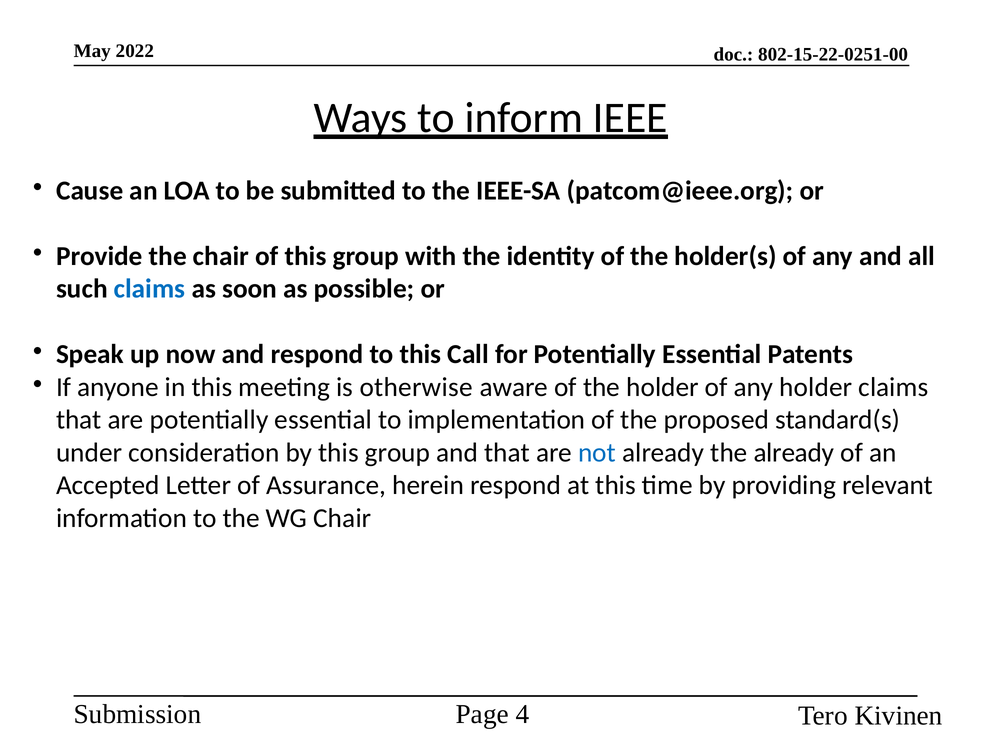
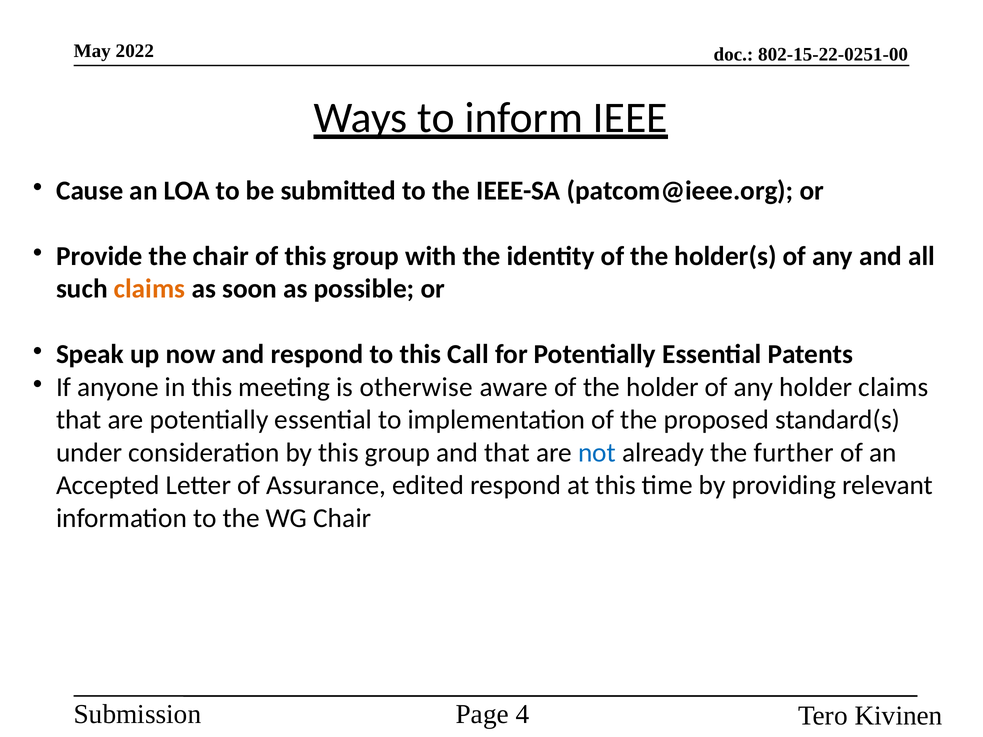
claims colour: blue -> orange (150, 289)
the already: already -> further (794, 453)
herein: herein -> edited (428, 486)
